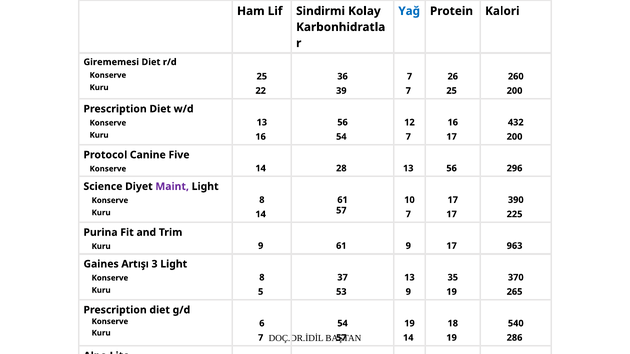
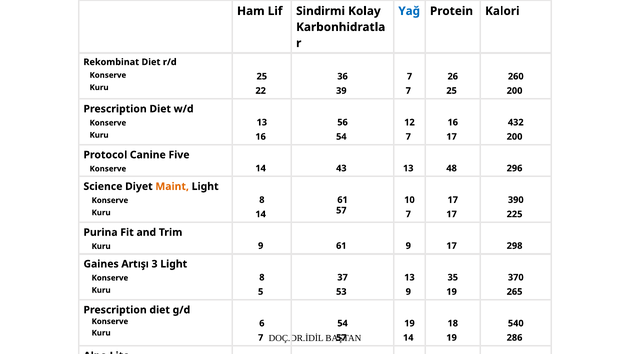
Girememesi: Girememesi -> Rekombinat (111, 62)
14 28: 28 -> 43 (341, 168)
13 56: 56 -> 48 (452, 168)
Maint colour: purple -> orange (172, 187)
963: 963 -> 298 (515, 246)
